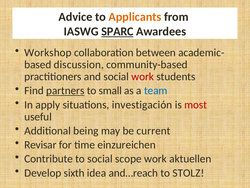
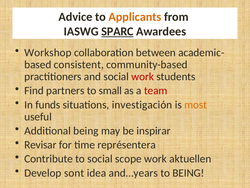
discussion: discussion -> consistent (79, 64)
partners underline: present -> none (65, 90)
team colour: blue -> red (156, 90)
apply: apply -> funds (48, 104)
most colour: red -> orange (196, 104)
current: current -> inspirar (154, 130)
einzureichen: einzureichen -> représentera (127, 144)
sixth: sixth -> sont (74, 173)
and…reach: and…reach -> and…years (133, 173)
to STOLZ: STOLZ -> BEING (188, 173)
